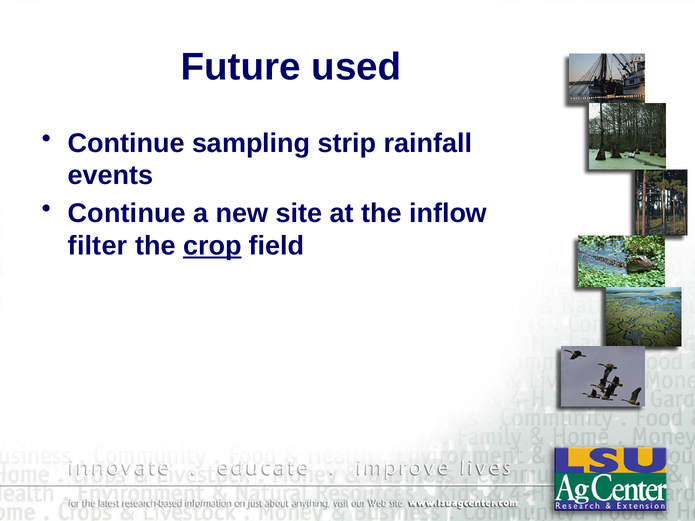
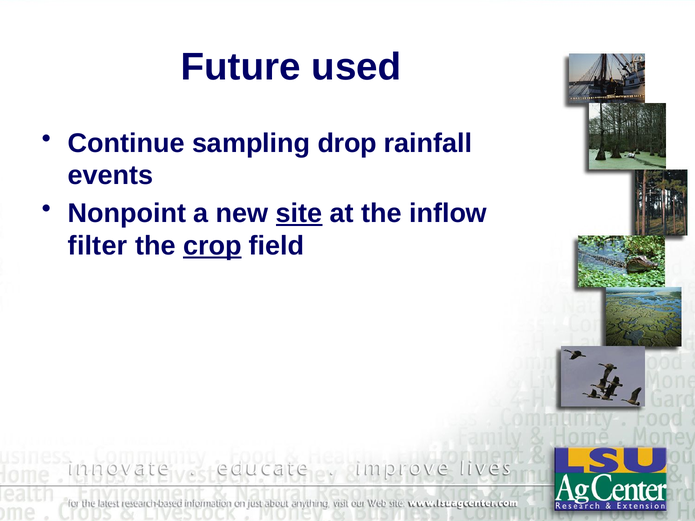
strip: strip -> drop (347, 143)
Continue: Continue -> Nonpoint (127, 214)
site underline: none -> present (299, 214)
